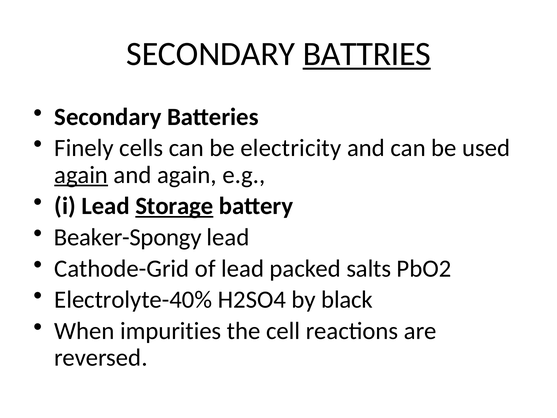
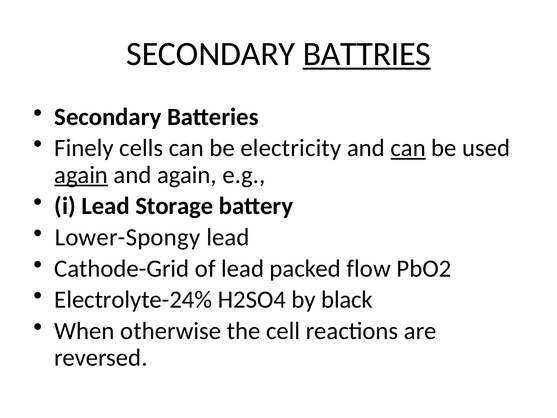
can underline: none -> present (408, 148)
Storage underline: present -> none (174, 206)
Beaker-Spongy: Beaker-Spongy -> Lower-Spongy (127, 237)
salts: salts -> flow (369, 268)
Electrolyte-40%: Electrolyte-40% -> Electrolyte-24% (133, 300)
impurities: impurities -> otherwise (171, 331)
